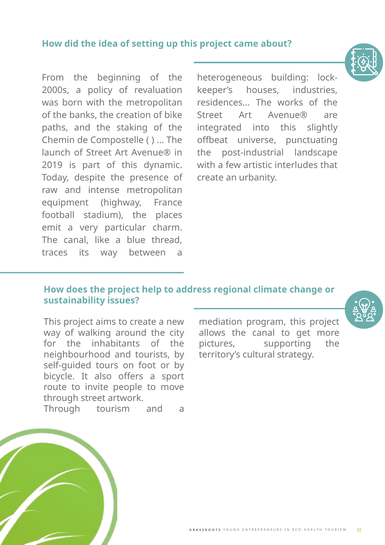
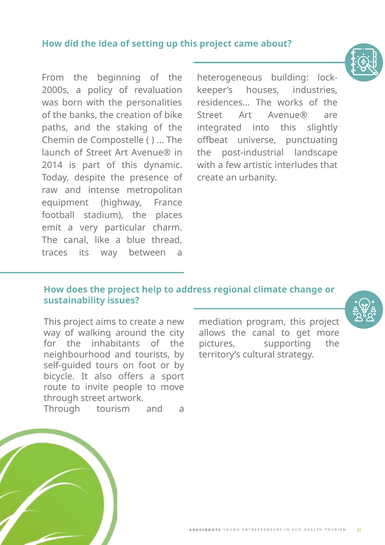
the metropolitan: metropolitan -> personalities (154, 103)
2019: 2019 -> 2014 (52, 165)
